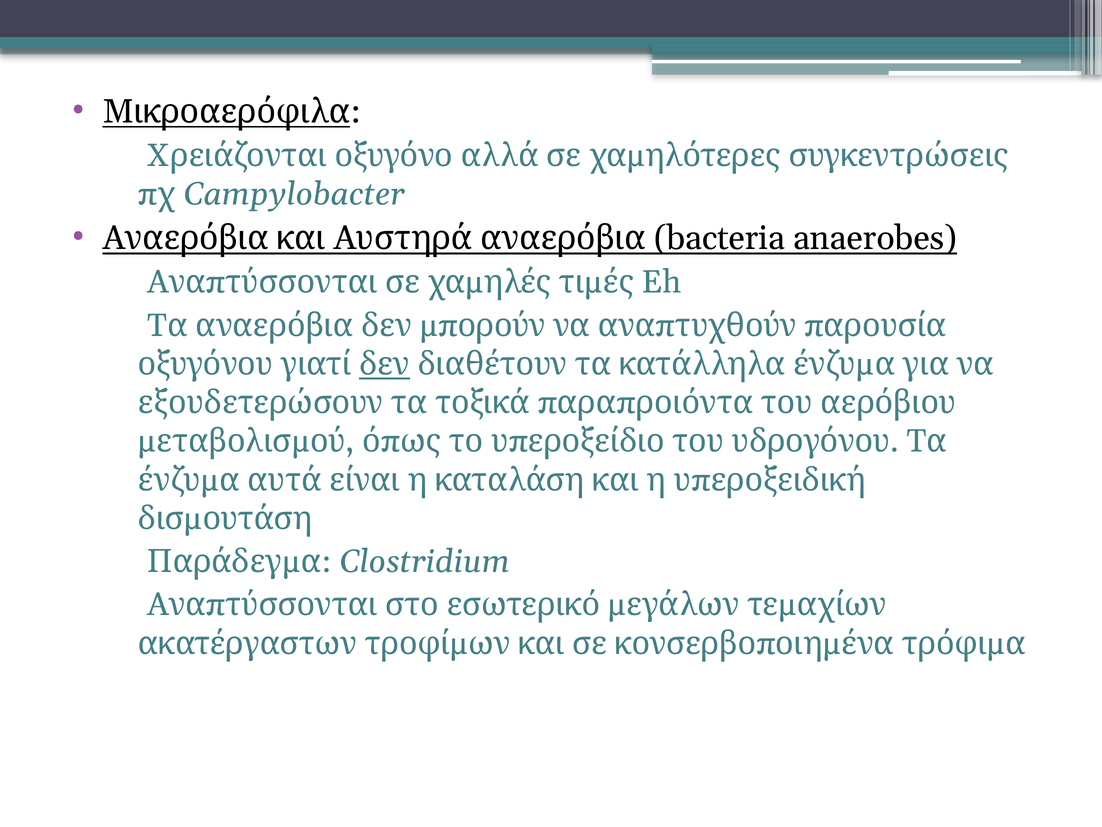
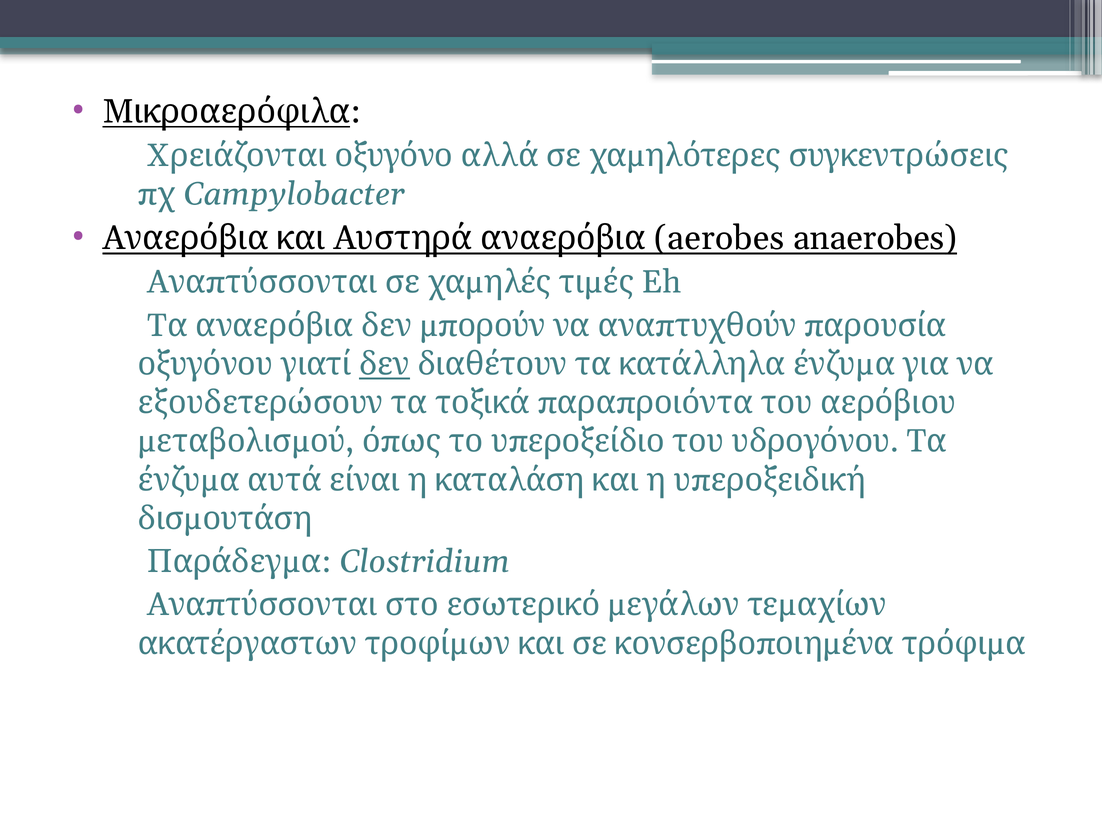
bacteria: bacteria -> aerobes (719, 238)
